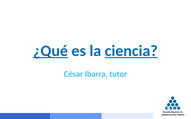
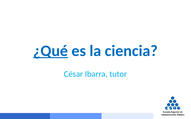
ciencia underline: present -> none (131, 51)
